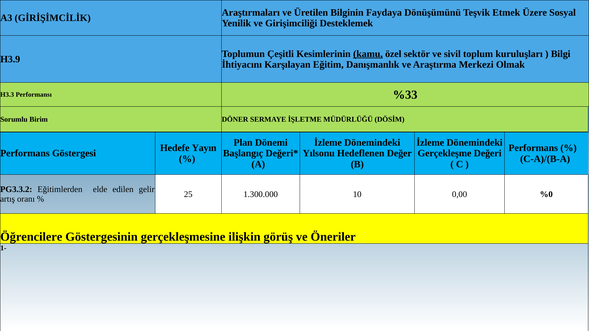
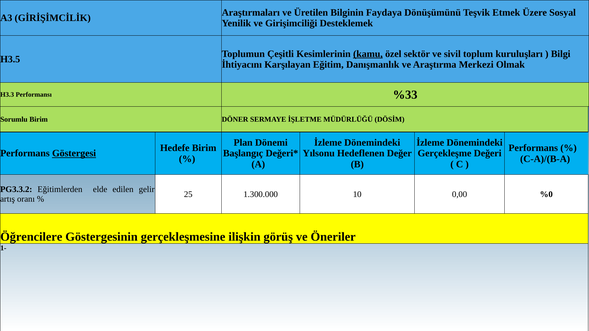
H3.9: H3.9 -> H3.5 (10, 59)
Hedefe Yayın: Yayın -> Birim (204, 148)
Göstergesi underline: none -> present (74, 154)
